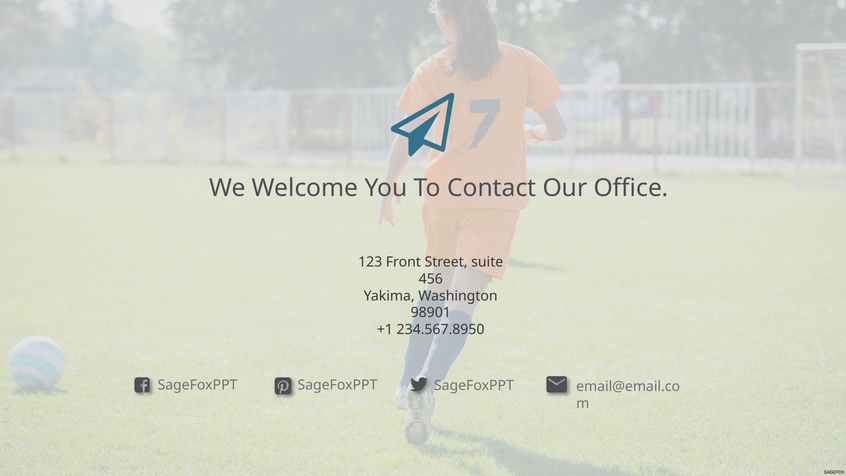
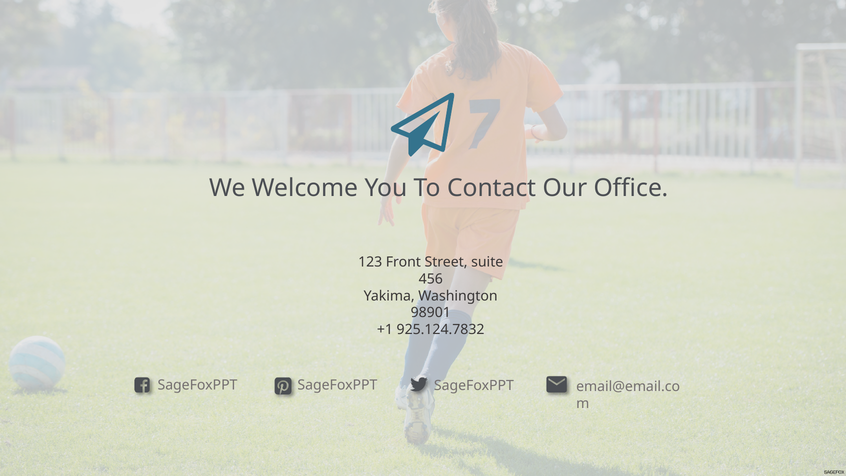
234.567.8950: 234.567.8950 -> 925.124.7832 (441, 330)
